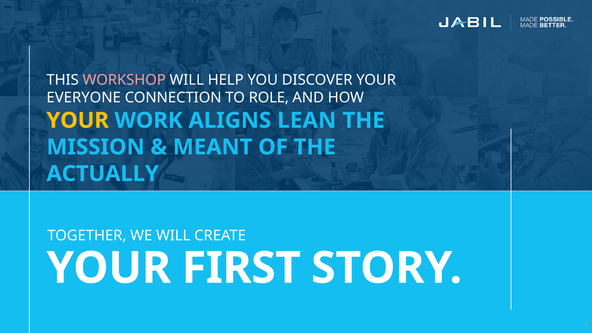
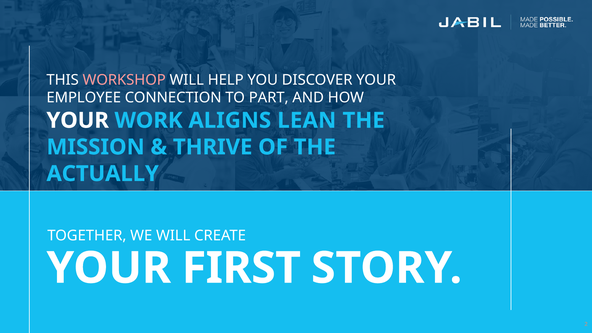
EVERYONE: EVERYONE -> EMPLOYEE (84, 98)
ROLE: ROLE -> PART (269, 98)
YOUR colour: yellow -> white (78, 120)
MEANT: MEANT -> THRIVE (213, 147)
